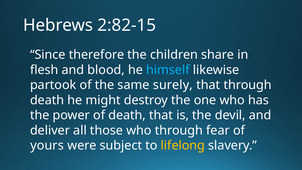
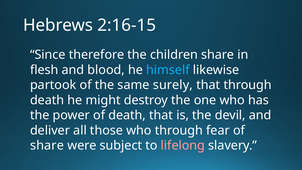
2:82-15: 2:82-15 -> 2:16-15 (127, 25)
yours: yours -> share (47, 145)
lifelong colour: yellow -> pink (183, 145)
